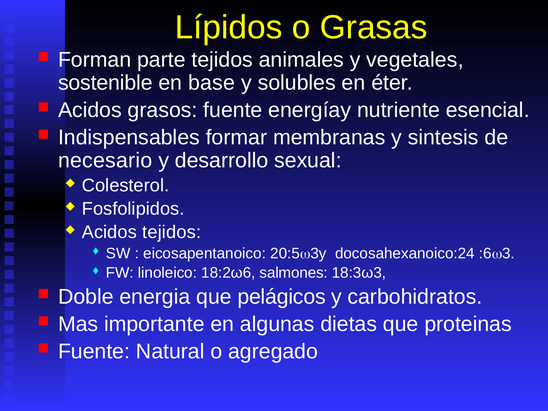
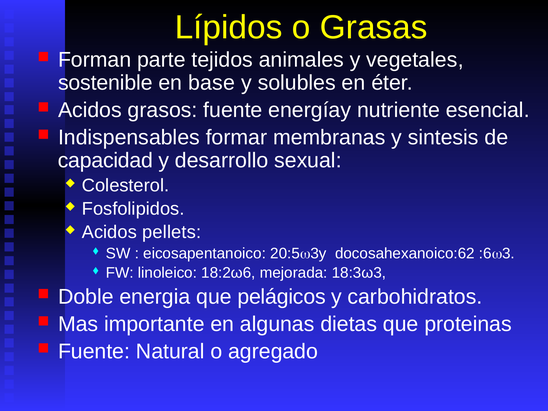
necesario: necesario -> capacidad (105, 160)
Acidos tejidos: tejidos -> pellets (172, 232)
docosahexanoico:24: docosahexanoico:24 -> docosahexanoico:62 (405, 253)
salmones: salmones -> mejorada (294, 273)
